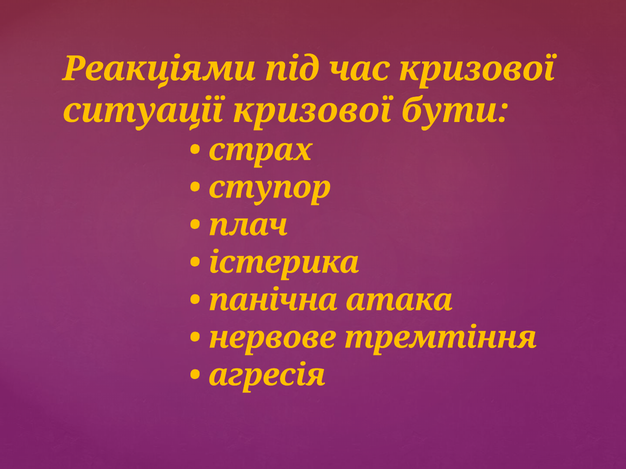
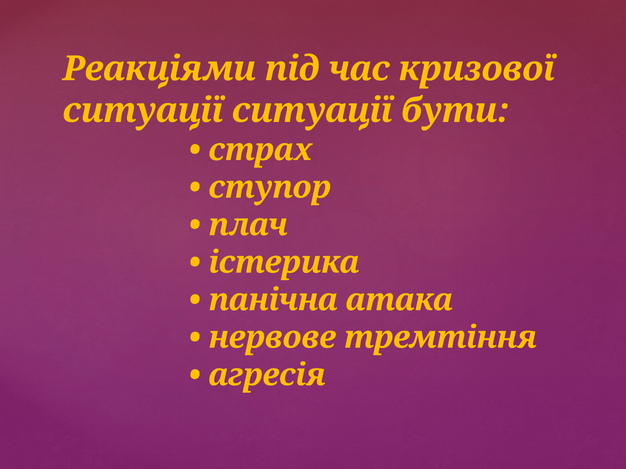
ситуації кризової: кризової -> ситуації (312, 111)
